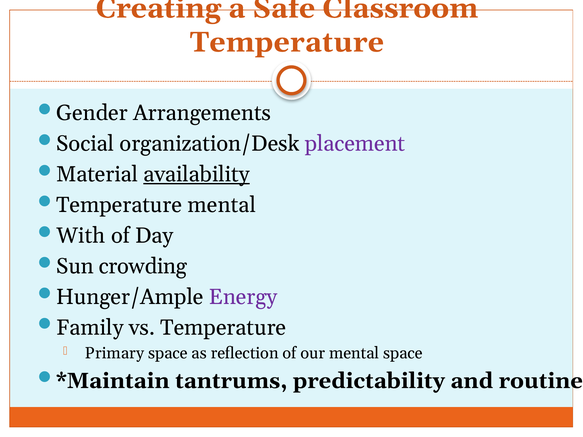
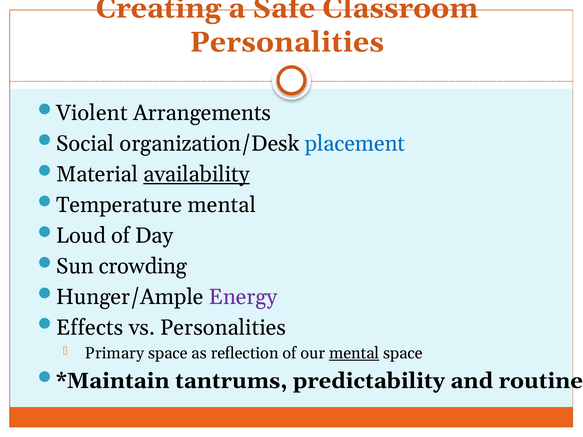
Temperature: Temperature -> Personalities (287, 42)
Gender: Gender -> Violent (92, 113)
placement colour: purple -> blue (355, 144)
With: With -> Loud (81, 236)
Family: Family -> Effects (90, 328)
vs Temperature: Temperature -> Personalities (223, 328)
mental underline: none -> present (354, 353)
